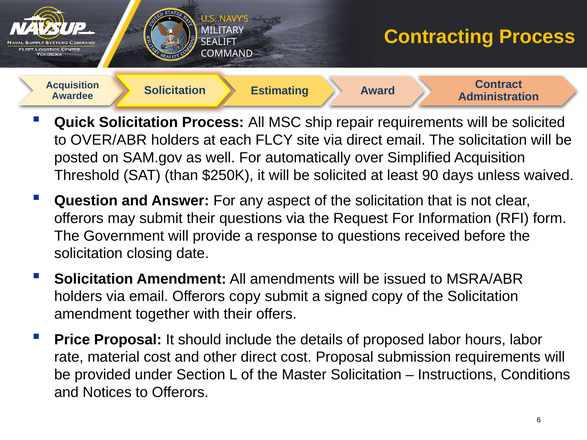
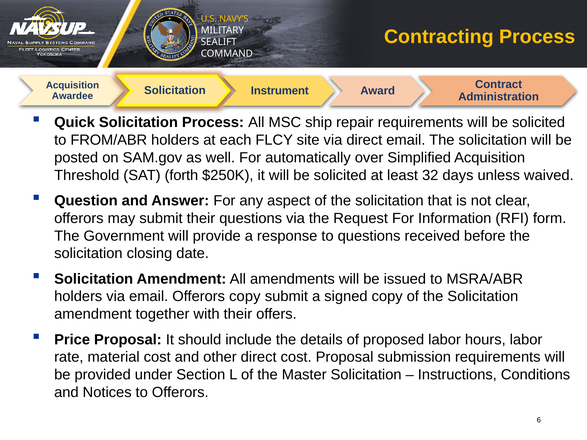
Estimating: Estimating -> Instrument (280, 91)
OVER/ABR: OVER/ABR -> FROM/ABR (109, 140)
than: than -> forth (181, 175)
90: 90 -> 32 (430, 175)
